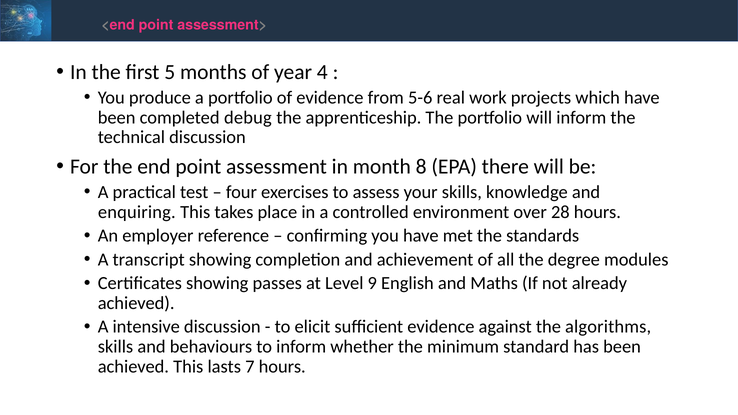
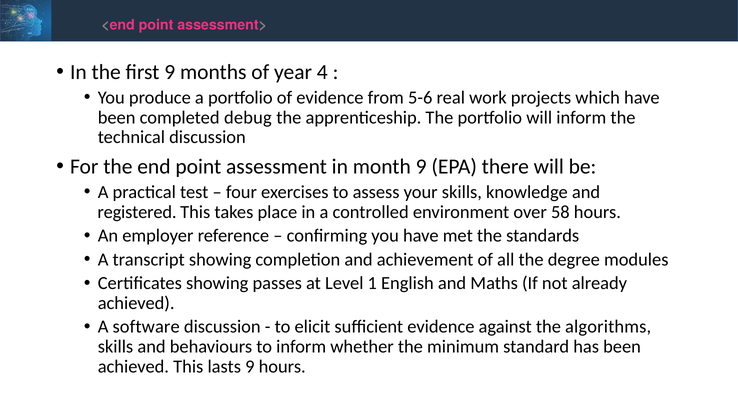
first 5: 5 -> 9 (170, 72)
month 8: 8 -> 9 (421, 167)
enquiring: enquiring -> registered (137, 212)
28: 28 -> 58 (560, 212)
9: 9 -> 1 (372, 283)
intensive: intensive -> software (146, 327)
lasts 7: 7 -> 9 (250, 367)
